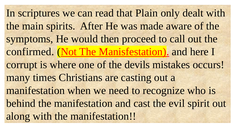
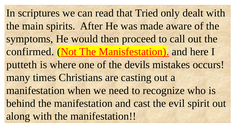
Plain: Plain -> Tried (147, 13)
corrupt: corrupt -> putteth (22, 65)
